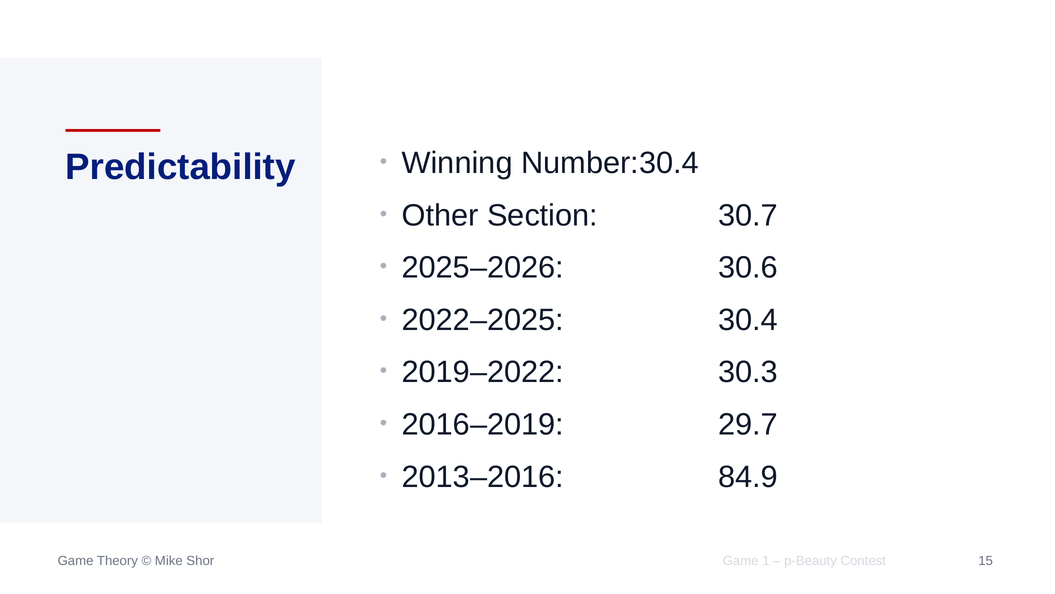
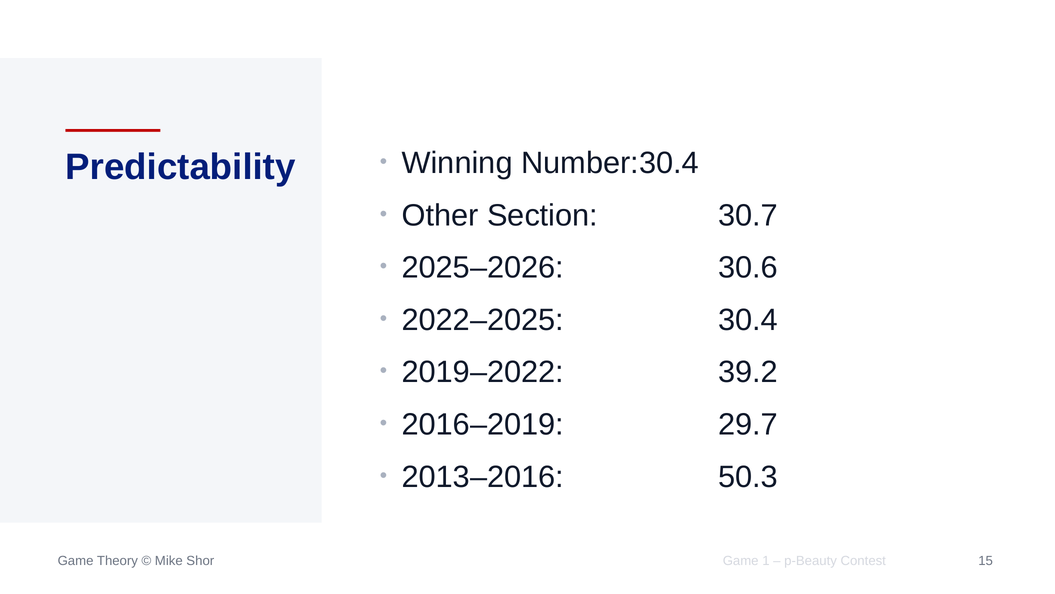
30.3: 30.3 -> 39.2 (748, 372)
84.9: 84.9 -> 50.3 (748, 476)
